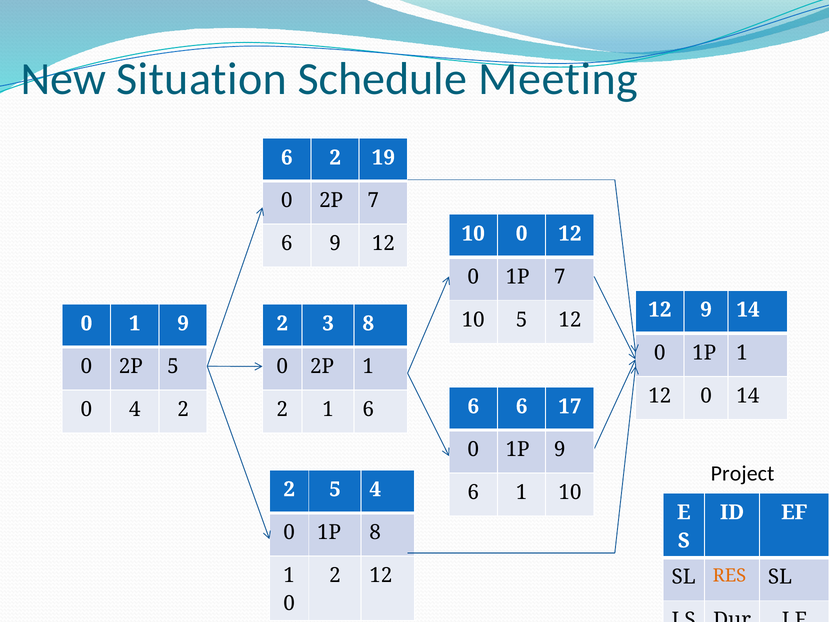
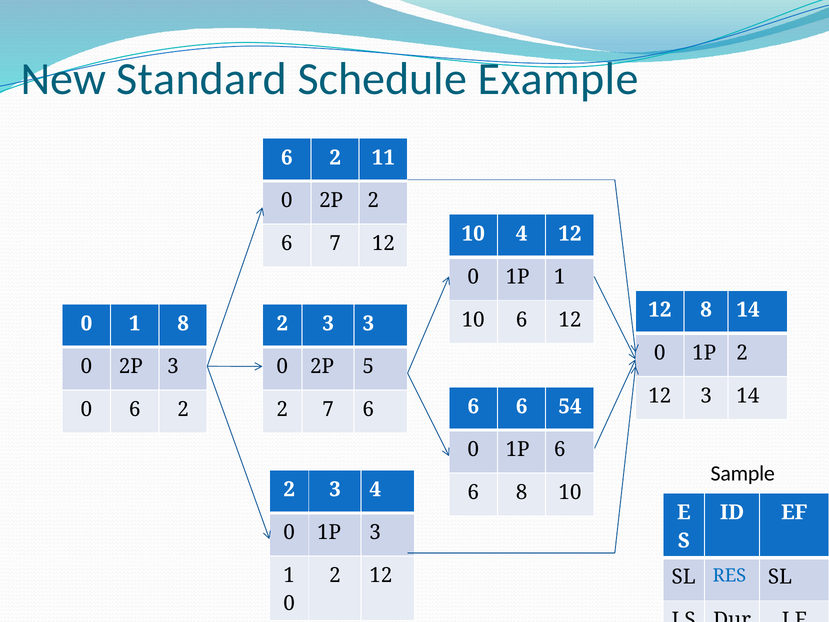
Situation: Situation -> Standard (202, 79)
Meeting: Meeting -> Example (558, 79)
19: 19 -> 11 (383, 158)
2P 7: 7 -> 2 (373, 201)
10 0: 0 -> 4 (522, 234)
6 9: 9 -> 7 (335, 244)
1P 7: 7 -> 1 (560, 277)
10 5: 5 -> 6 (522, 320)
12 9: 9 -> 8 (706, 310)
1 9: 9 -> 8 (183, 323)
3 8: 8 -> 3 (368, 323)
1P 1: 1 -> 2 (742, 353)
2P 5: 5 -> 3 (173, 366)
2P 1: 1 -> 5 (368, 366)
0: 0 -> 3 (706, 396)
17: 17 -> 54 (570, 406)
0 4: 4 -> 6 (135, 409)
2 1: 1 -> 7 (328, 409)
1P 9: 9 -> 6 (560, 449)
Project: Project -> Sample (743, 474)
5: 5 -> 3 (335, 489)
6 1: 1 -> 8 (522, 492)
1P 8: 8 -> 3 (375, 532)
RES colour: orange -> blue (729, 575)
